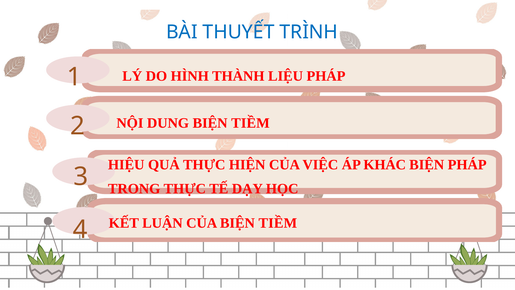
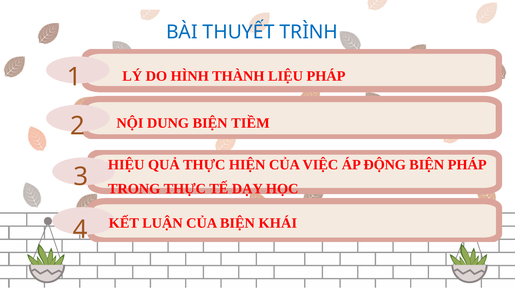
KHÁC: KHÁC -> ĐỘNG (385, 165)
CỦA BIỆN TIỀM: TIỀM -> KHÁI (278, 223)
